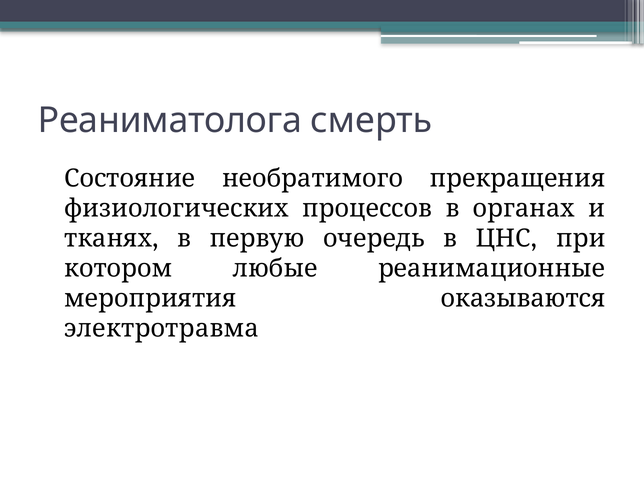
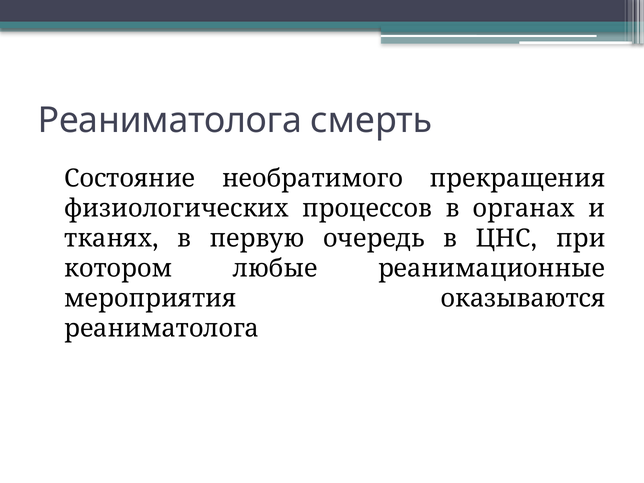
электротравма: электротравма -> реаниматолога (162, 329)
